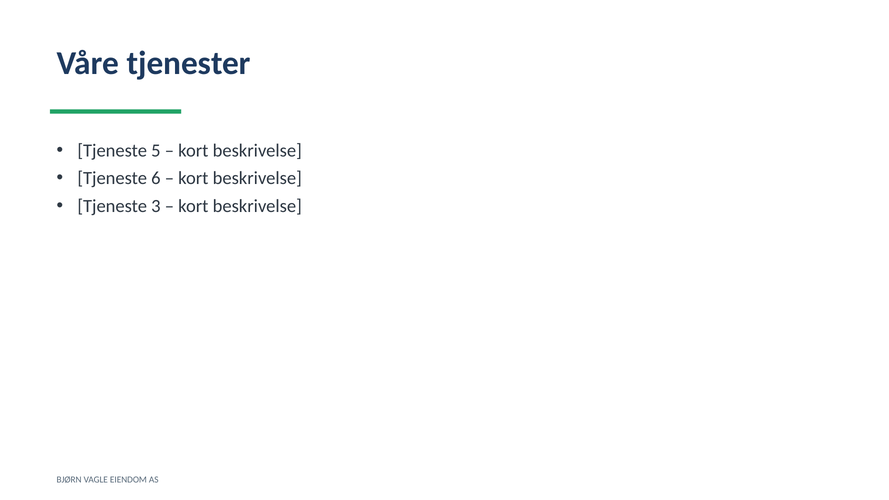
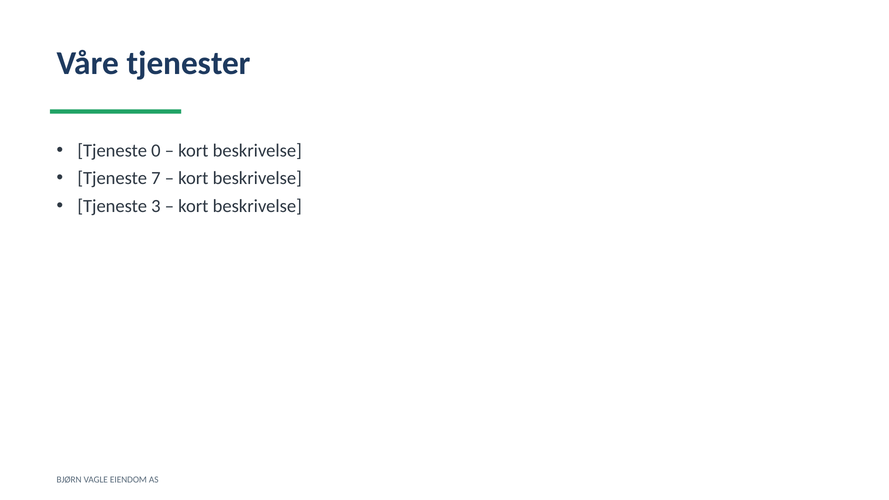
5: 5 -> 0 (156, 151)
6: 6 -> 7 (156, 178)
